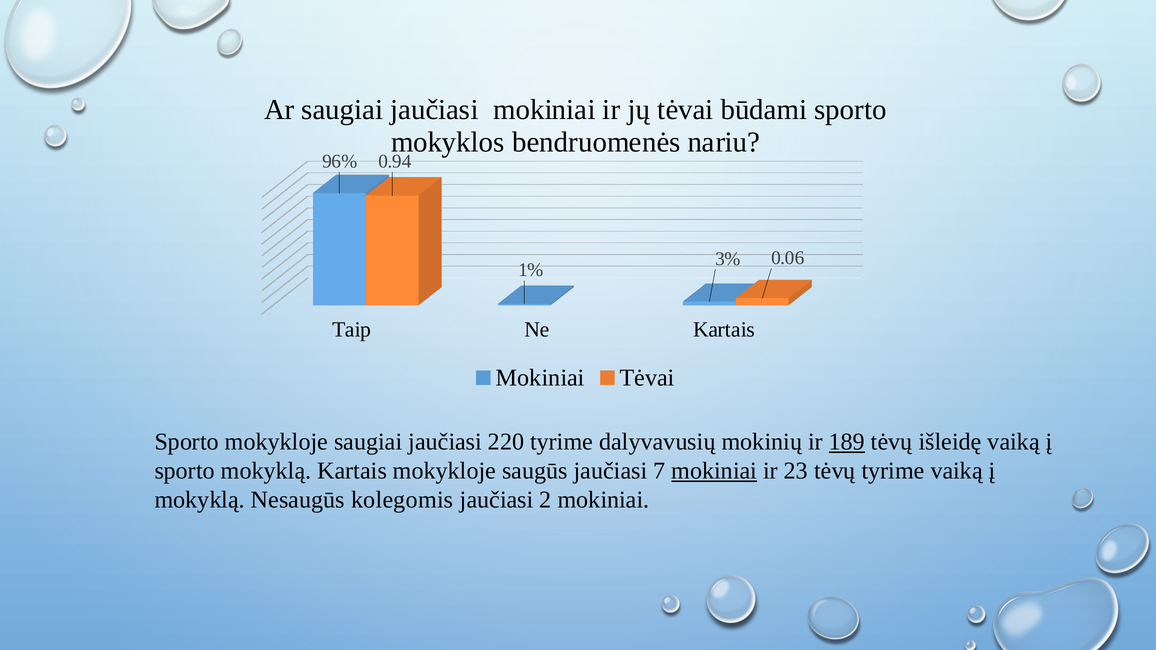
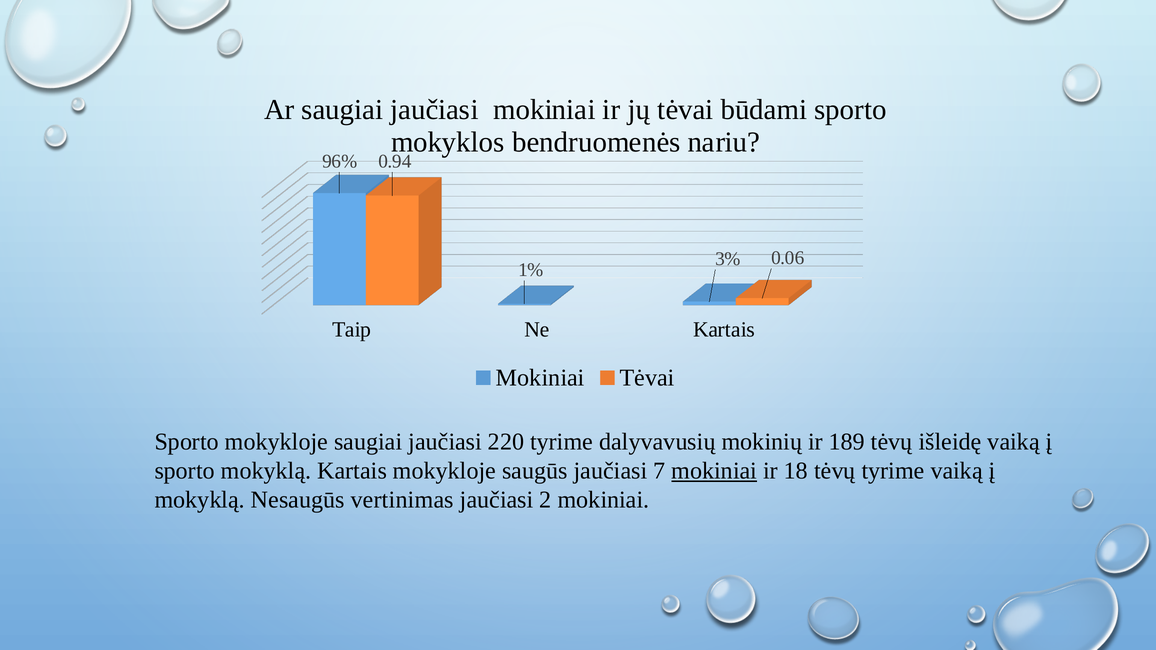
189 underline: present -> none (847, 442)
23: 23 -> 18 (796, 471)
kolegomis: kolegomis -> vertinimas (402, 500)
